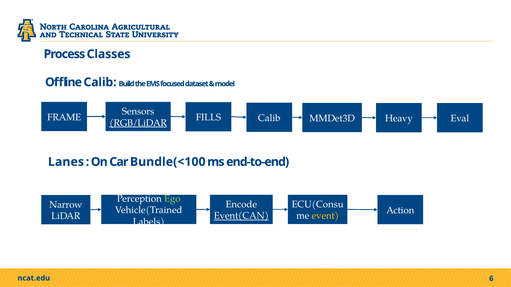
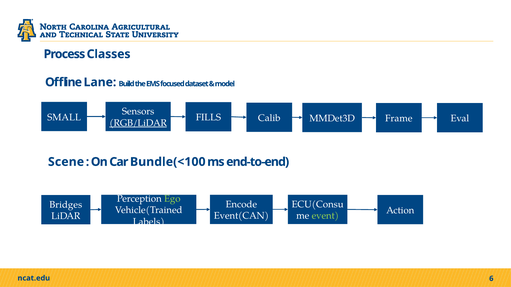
Offline Calib: Calib -> Lane (100, 82)
FRAME: FRAME -> SMALL (64, 117)
Heavy: Heavy -> Frame (399, 119)
Lanes: Lanes -> Scene (66, 162)
Narrow: Narrow -> Bridges (66, 205)
Event(CAN underline: present -> none (241, 216)
event colour: yellow -> light green (325, 216)
